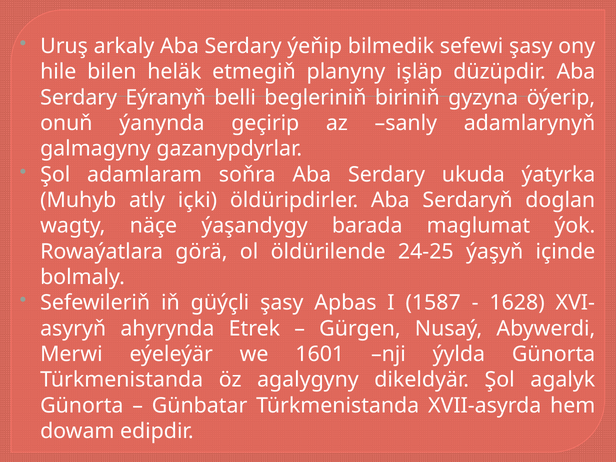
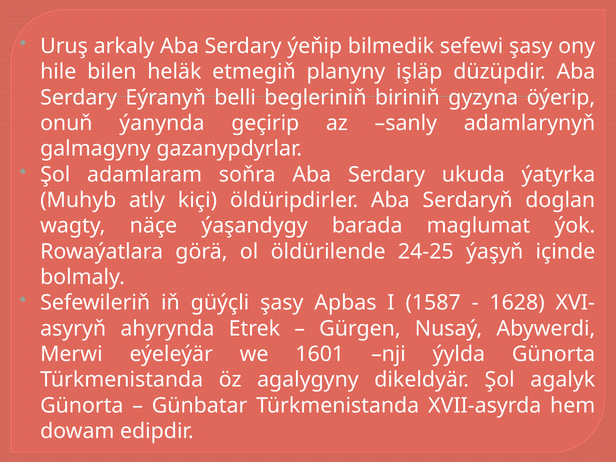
içki: içki -> kiçi (197, 200)
